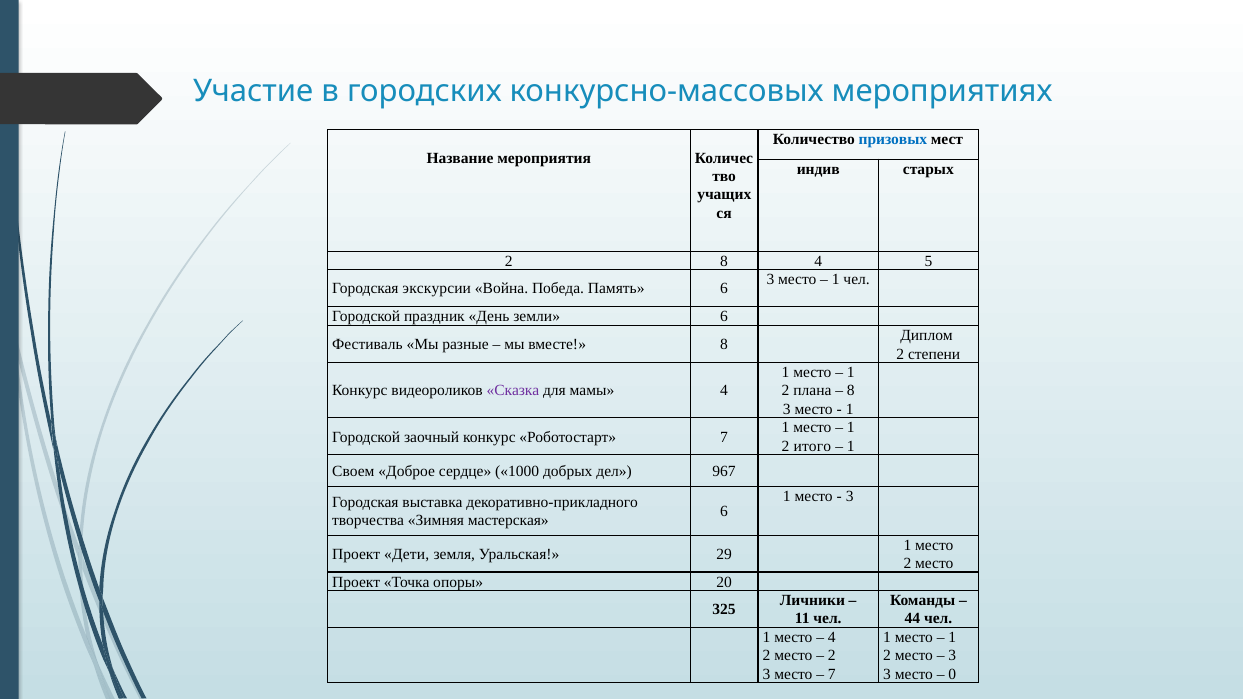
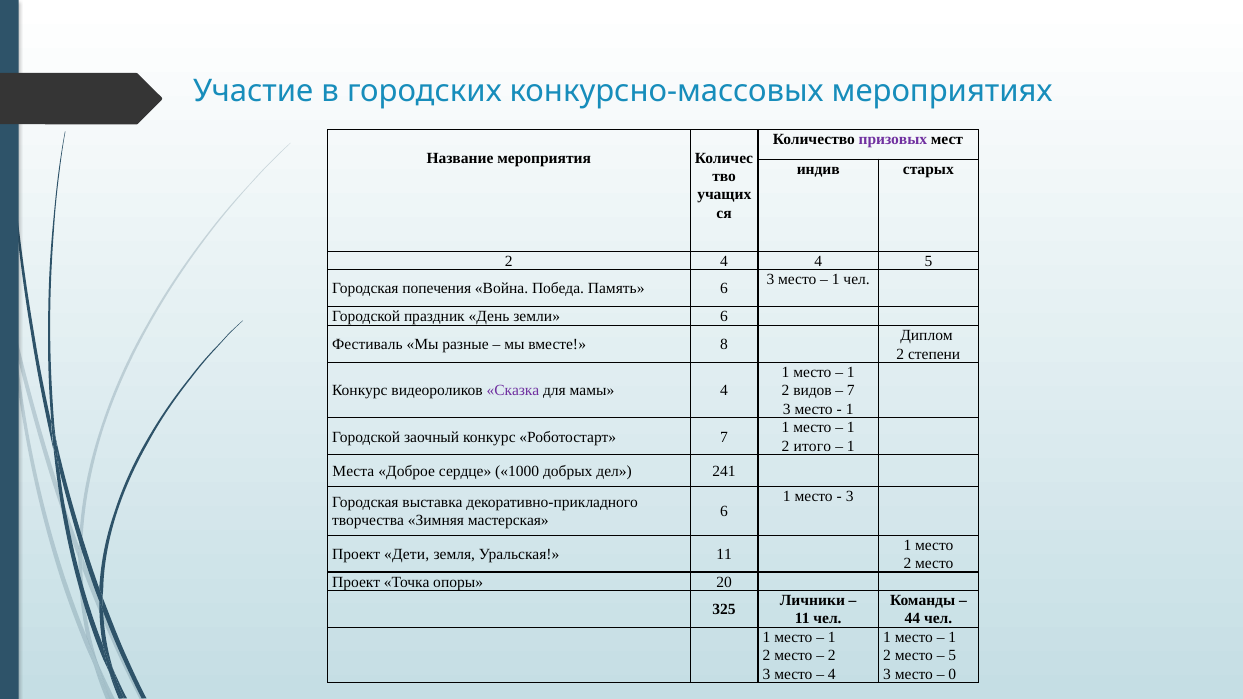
призовых colour: blue -> purple (893, 140)
2 8: 8 -> 4 (724, 261)
экскурсии: экскурсии -> попечения (437, 289)
плана: плана -> видов (812, 391)
8: 8 -> 7 (851, 391)
Своем: Своем -> Места (353, 472)
967: 967 -> 241 (724, 472)
Уральская 29: 29 -> 11 (724, 554)
4: 4 -> 1 (832, 637)
3: 3 -> 5 (952, 656)
7: 7 -> 4 (832, 674)
